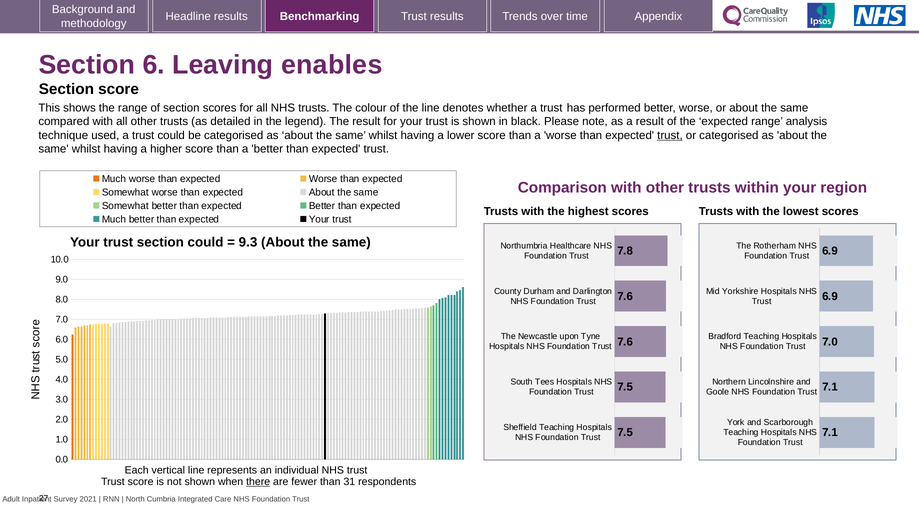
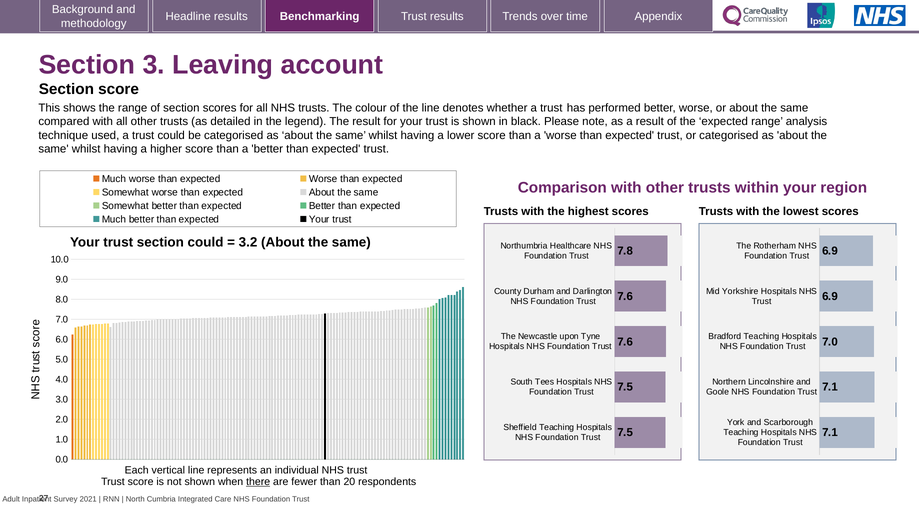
6: 6 -> 3 (154, 65)
enables: enables -> account (332, 65)
trust underline: present -> none (670, 135)
9.3: 9.3 -> 3.2 (248, 242)
31: 31 -> 20 (349, 482)
